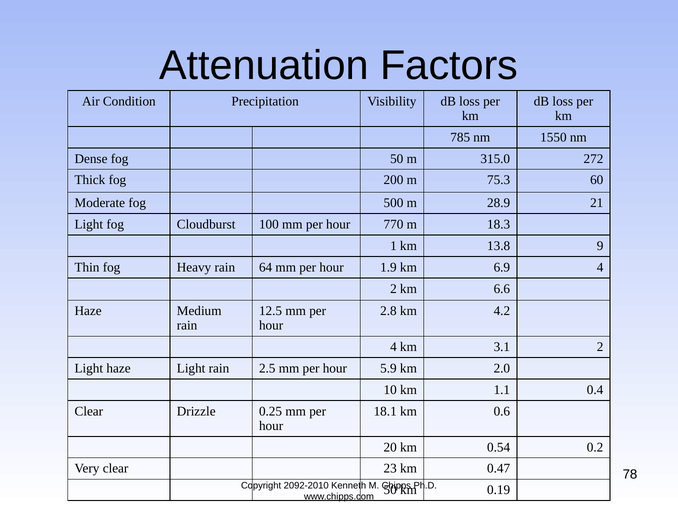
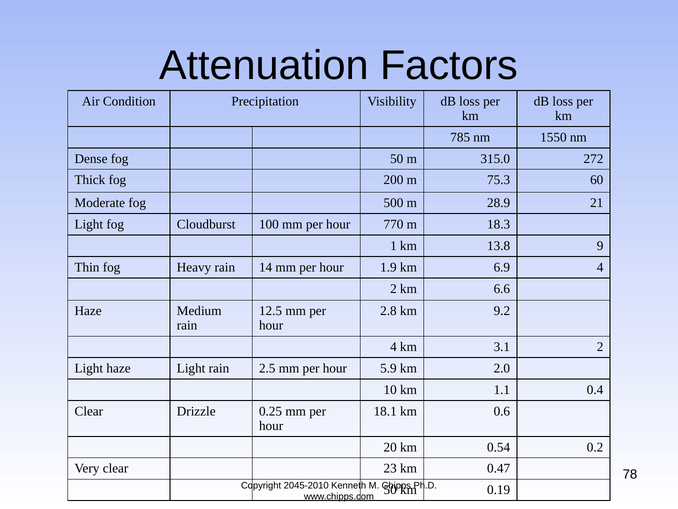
64: 64 -> 14 (266, 267)
4.2: 4.2 -> 9.2 (502, 311)
2092-2010: 2092-2010 -> 2045-2010 (306, 485)
